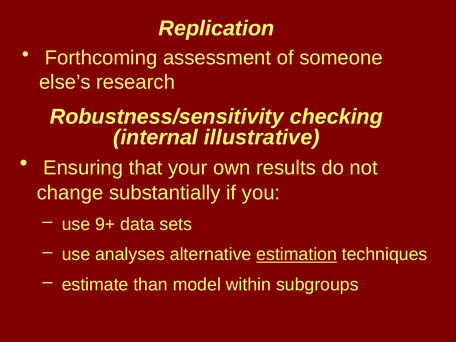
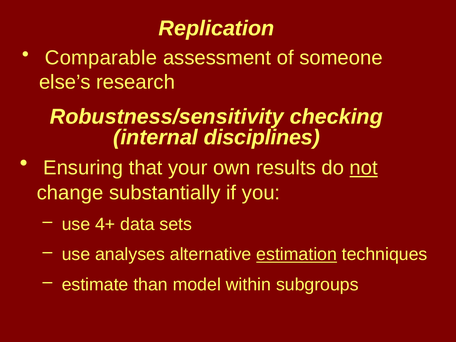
Forthcoming: Forthcoming -> Comparable (101, 58)
illustrative: illustrative -> disciplines (262, 137)
not underline: none -> present (364, 168)
9+: 9+ -> 4+ (105, 224)
